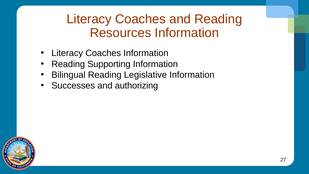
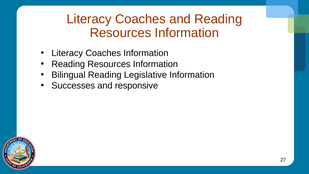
Supporting: Supporting -> Resources (109, 64)
authorizing: authorizing -> responsive (136, 86)
